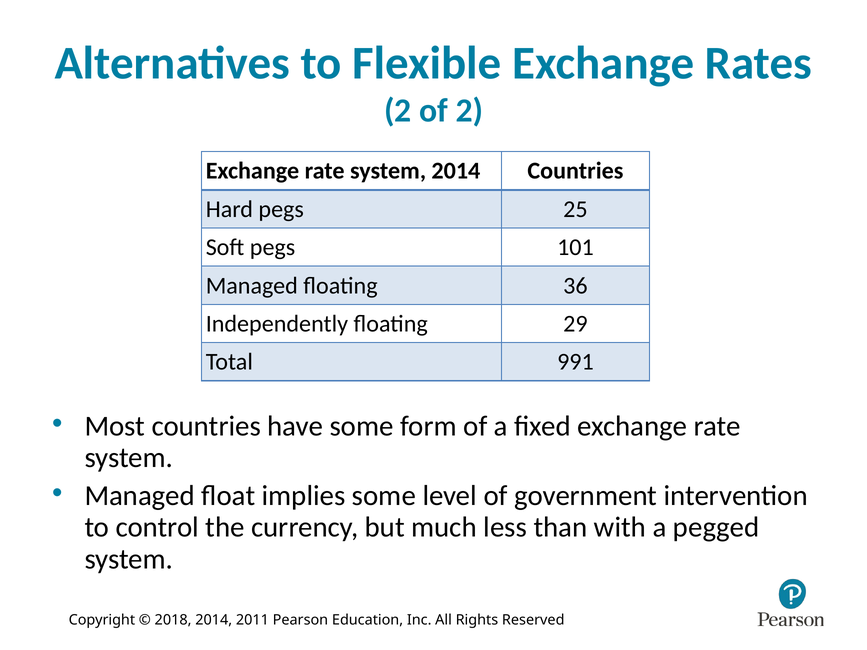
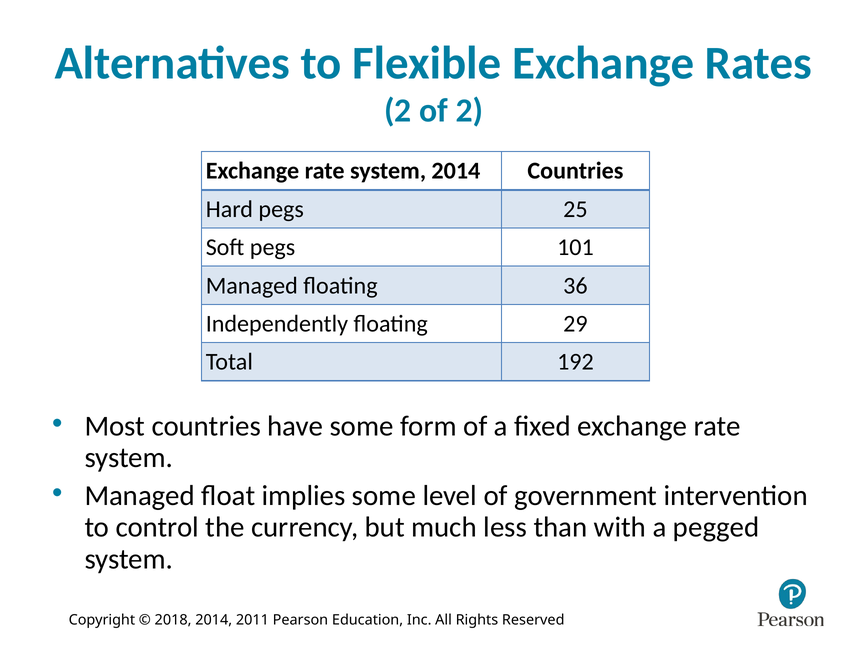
991: 991 -> 192 (575, 362)
